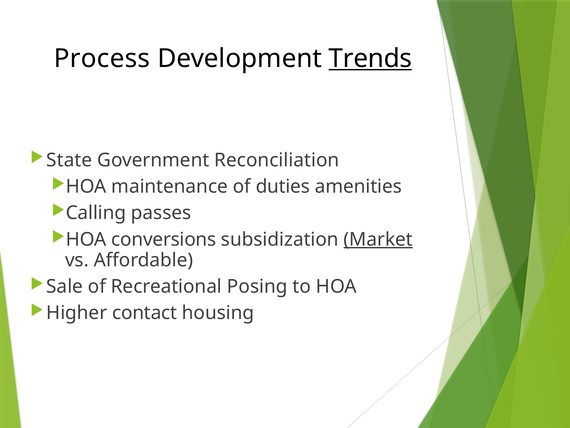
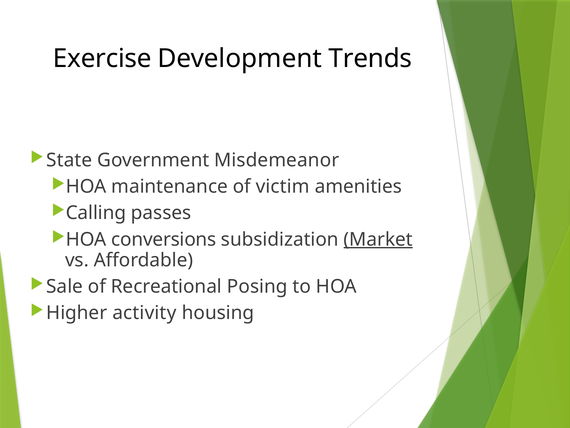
Process: Process -> Exercise (102, 58)
Trends underline: present -> none (370, 58)
Reconciliation: Reconciliation -> Misdemeanor (277, 160)
duties: duties -> victim (283, 186)
contact: contact -> activity (144, 313)
